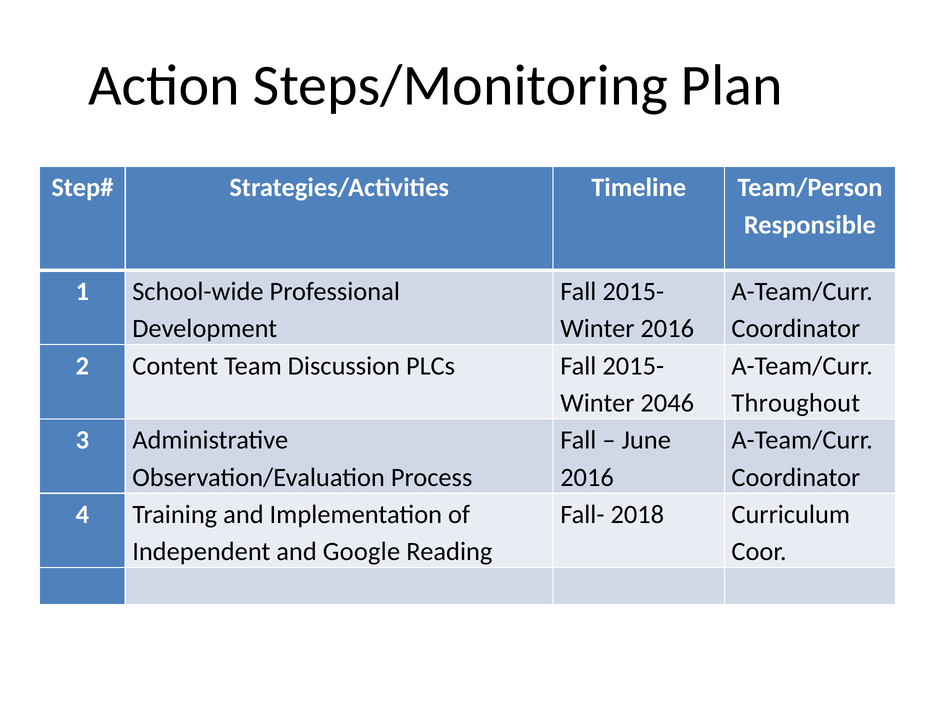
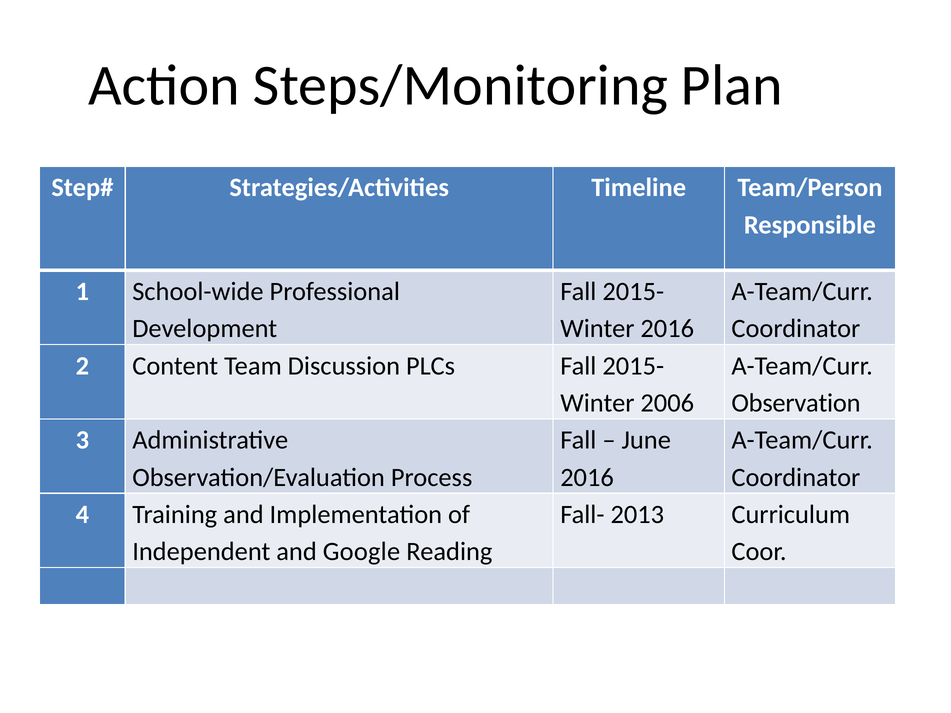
2046: 2046 -> 2006 (667, 403)
Throughout: Throughout -> Observation (796, 403)
2018: 2018 -> 2013 (637, 515)
